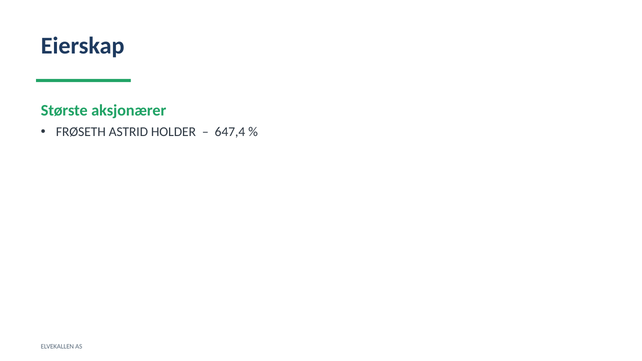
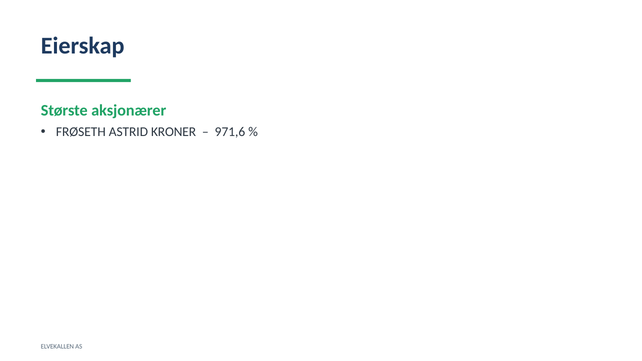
HOLDER: HOLDER -> KRONER (174, 132)
647,4: 647,4 -> 971,6 (230, 132)
